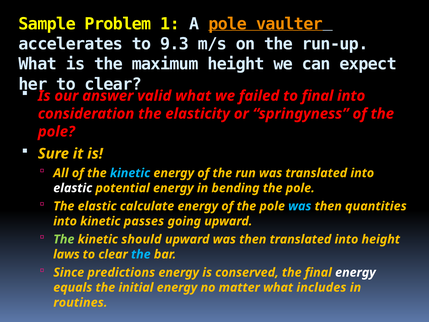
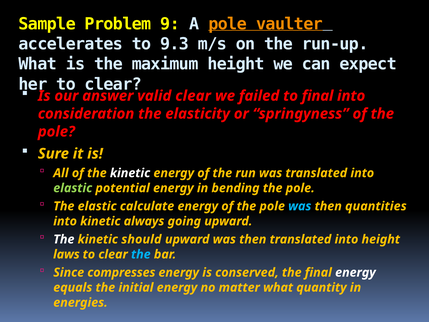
1: 1 -> 9 (170, 24)
valid what: what -> clear (193, 96)
kinetic colour: light blue -> white (130, 173)
elastic colour: white -> light green (73, 188)
passes: passes -> always (144, 221)
The colour: light green -> white (64, 239)
predictions: predictions -> compresses (121, 272)
includes: includes -> quantity (321, 287)
routines: routines -> energies (80, 302)
